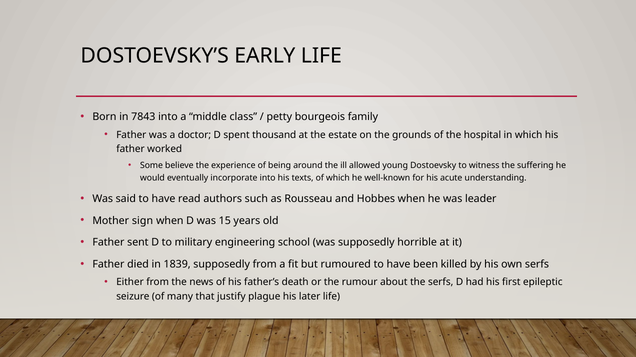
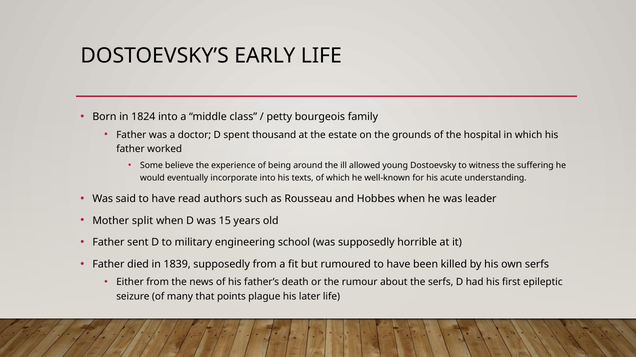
7843: 7843 -> 1824 (143, 117)
sign: sign -> split (143, 221)
justify: justify -> points (231, 297)
